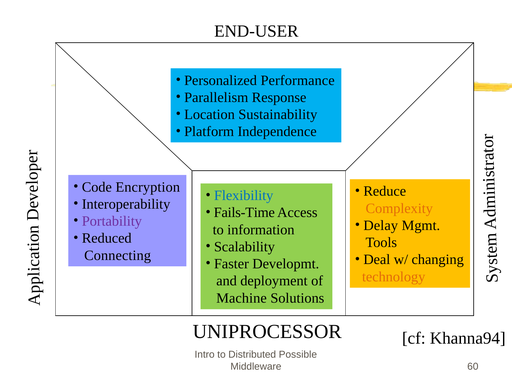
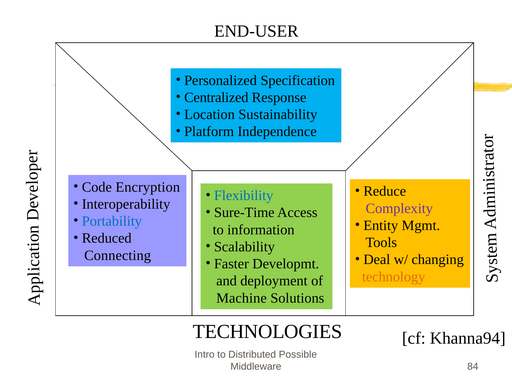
Performance: Performance -> Specification (298, 80)
Parallelism: Parallelism -> Centralized (216, 97)
Complexity colour: orange -> purple (399, 208)
Fails-Time: Fails-Time -> Sure-Time (244, 213)
Portability colour: purple -> blue (112, 221)
Delay: Delay -> Entity (381, 225)
UNIPROCESSOR: UNIPROCESSOR -> TECHNOLOGIES (267, 332)
60: 60 -> 84 (473, 367)
